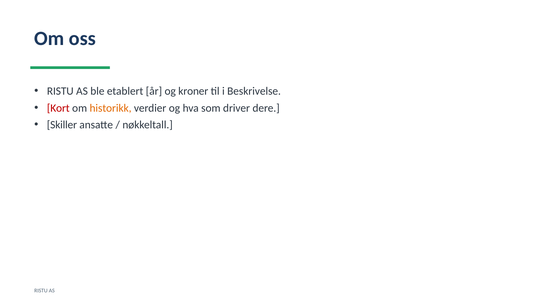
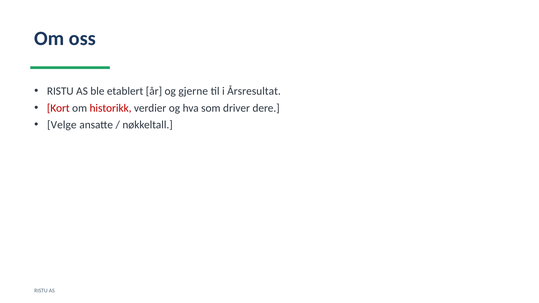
kroner: kroner -> gjerne (193, 91)
Beskrivelse: Beskrivelse -> Årsresultat (254, 91)
historikk colour: orange -> red (111, 108)
Skiller: Skiller -> Velge (62, 125)
